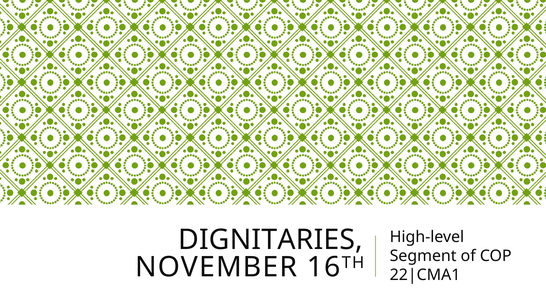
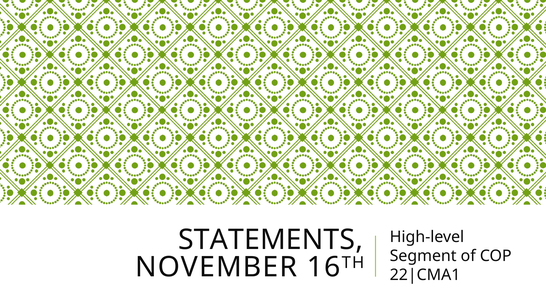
DIGNITARIES: DIGNITARIES -> STATEMENTS (271, 240)
